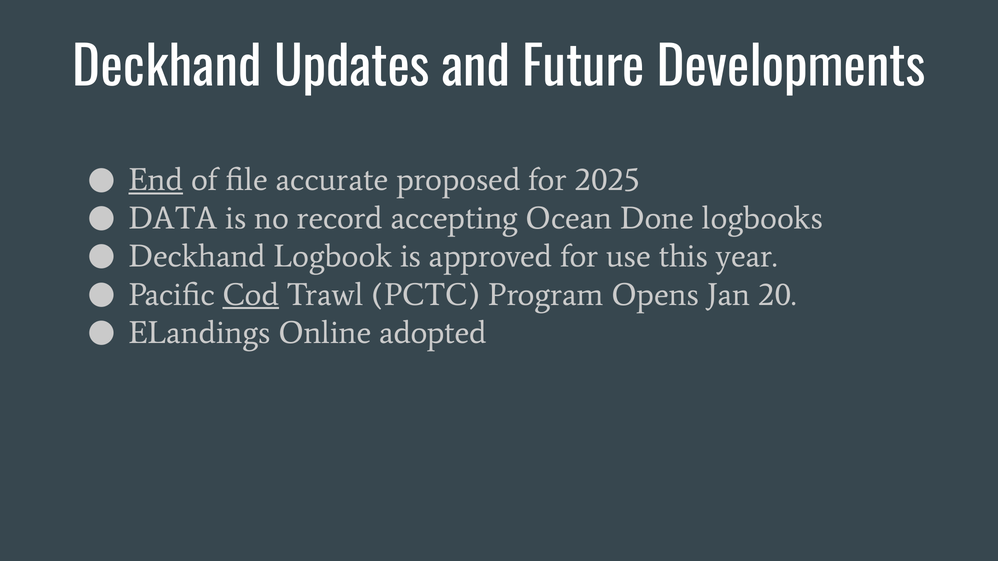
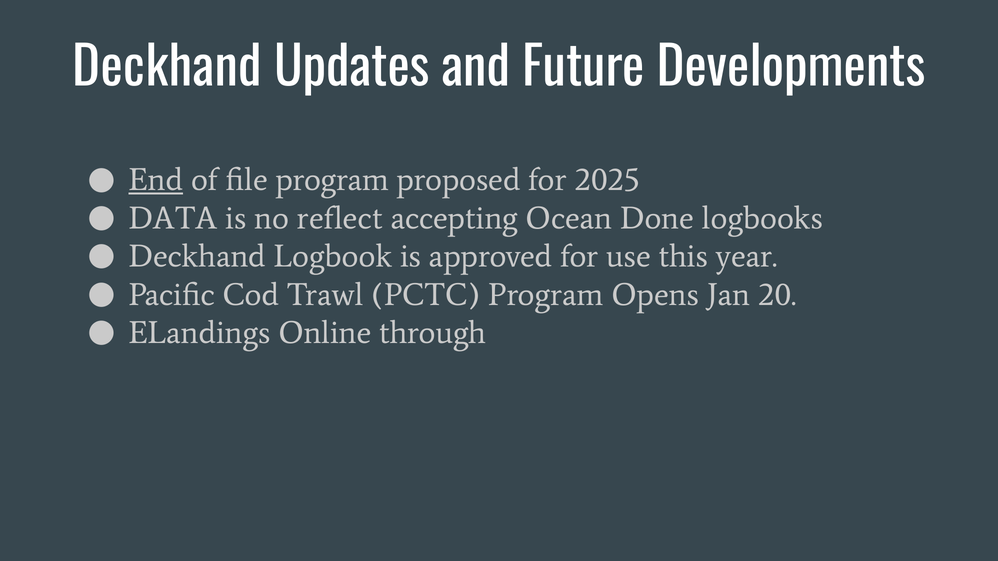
file accurate: accurate -> program (332, 180)
record: record -> reflect (340, 218)
Cod underline: present -> none (251, 295)
adopted: adopted -> through (433, 333)
